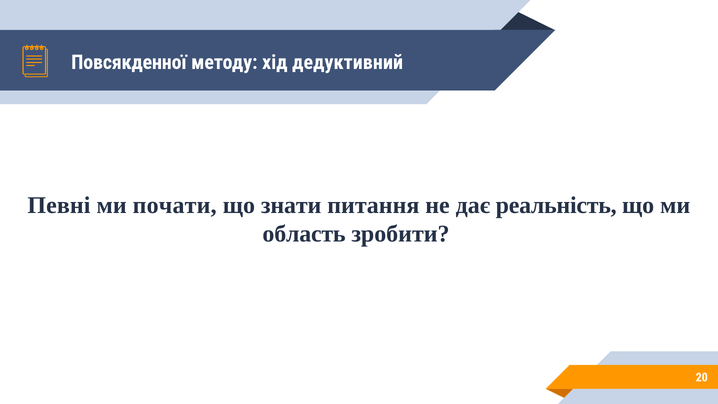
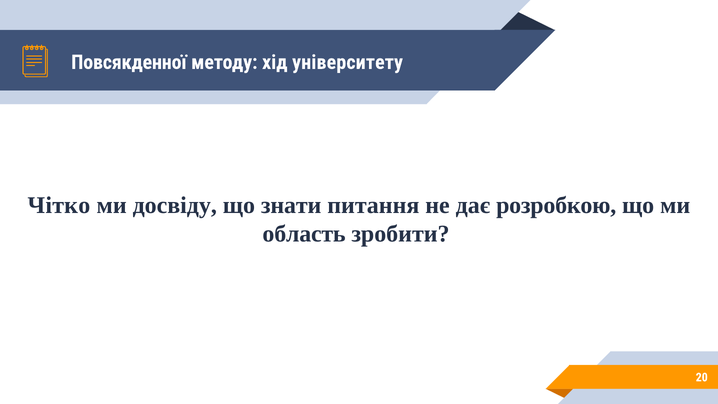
дедуктивний: дедуктивний -> університету (348, 62)
Певні: Певні -> Чітко (59, 205)
почати: почати -> досвіду (175, 205)
реальність: реальність -> розробкою (556, 205)
